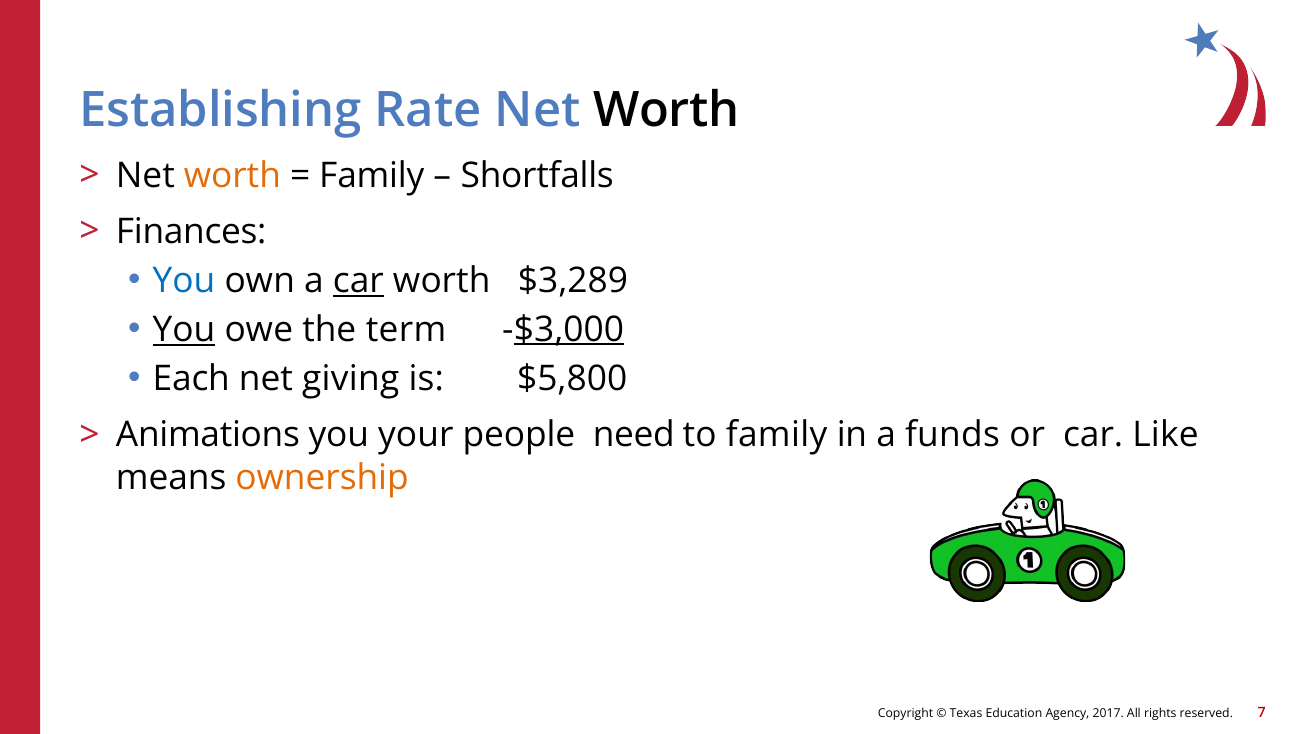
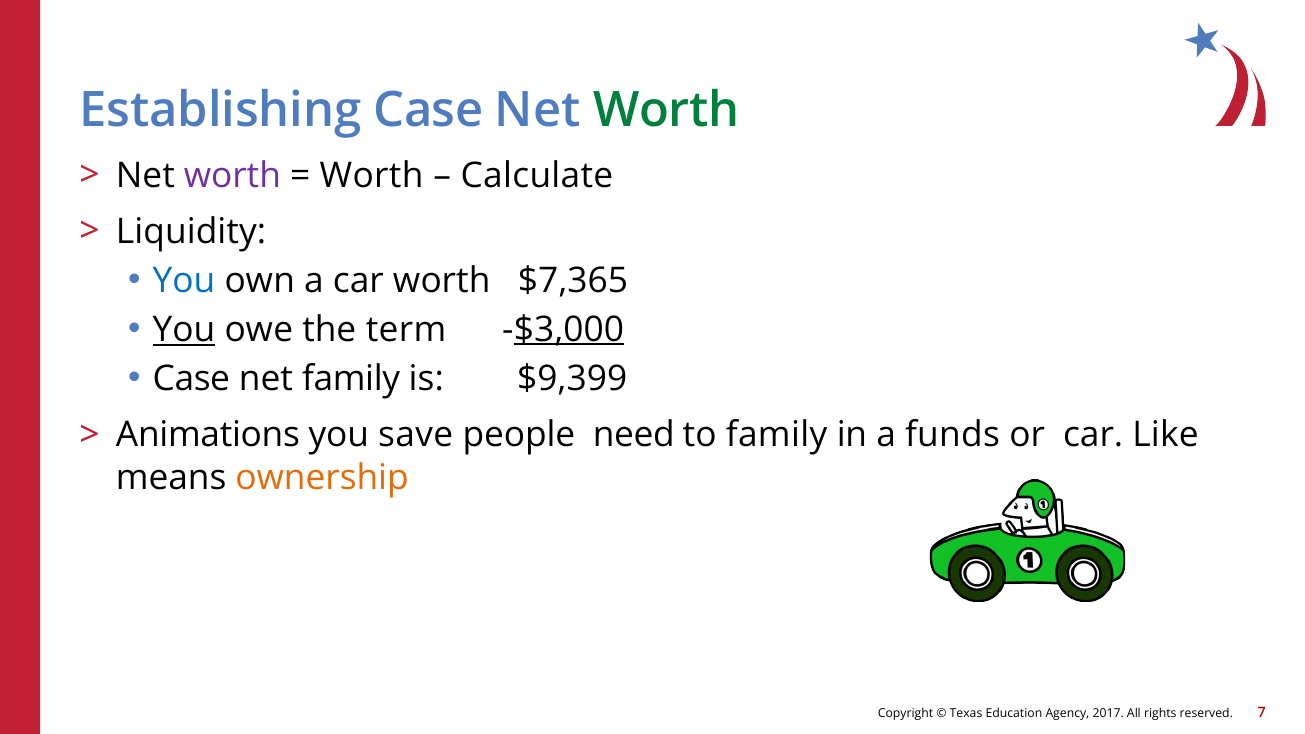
Establishing Rate: Rate -> Case (429, 111)
Worth colour: black -> green (667, 111)
worth colour: orange -> purple (232, 176)
Family: Family -> Worth (372, 176)
Shortfalls: Shortfalls -> Calculate (537, 176)
Finances: Finances -> Liquidity (191, 232)
car underline: present -> none (358, 281)
$3,289: $3,289 -> $7,365 (573, 281)
Each: Each -> Case (191, 379)
net giving: giving -> family (351, 379)
$5,800: $5,800 -> $9,399 (572, 379)
your: your -> save (416, 435)
